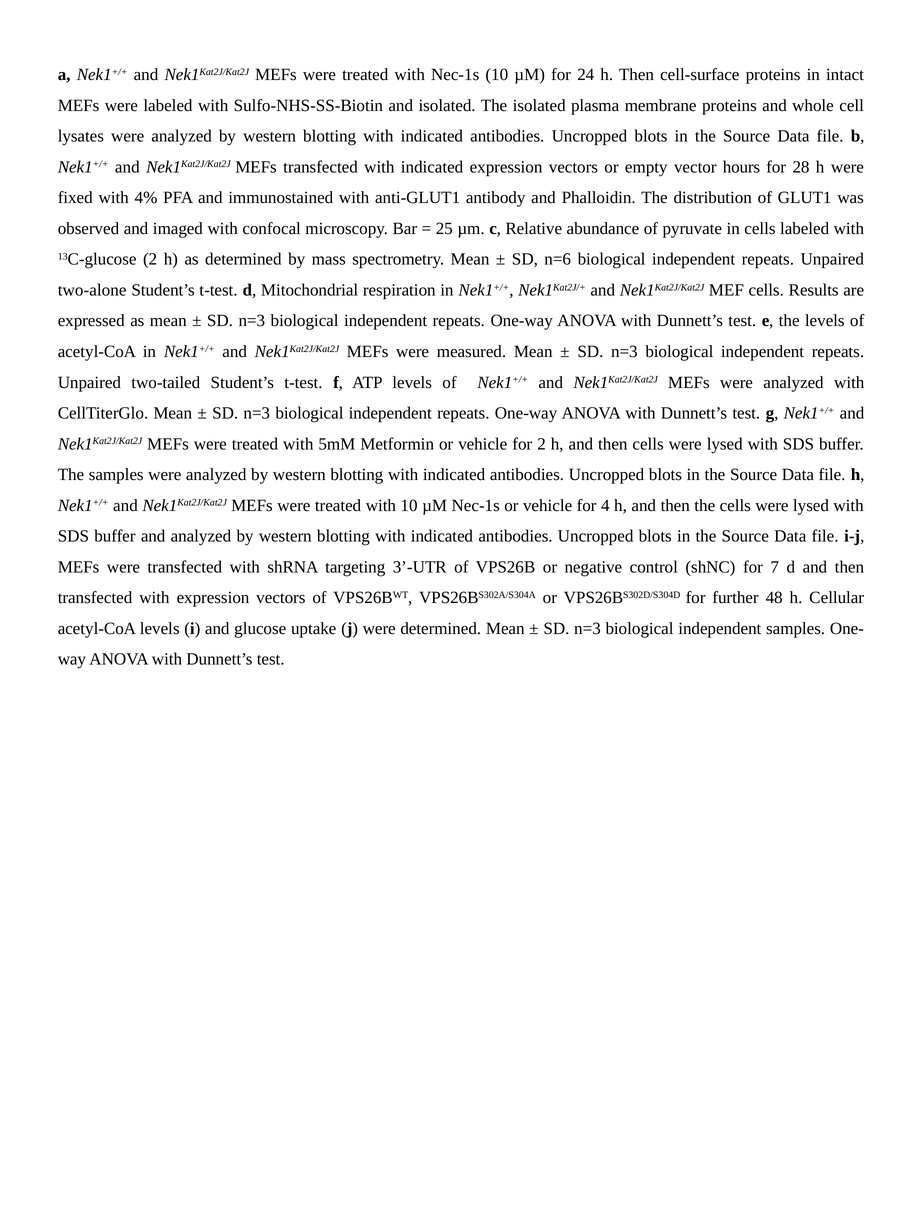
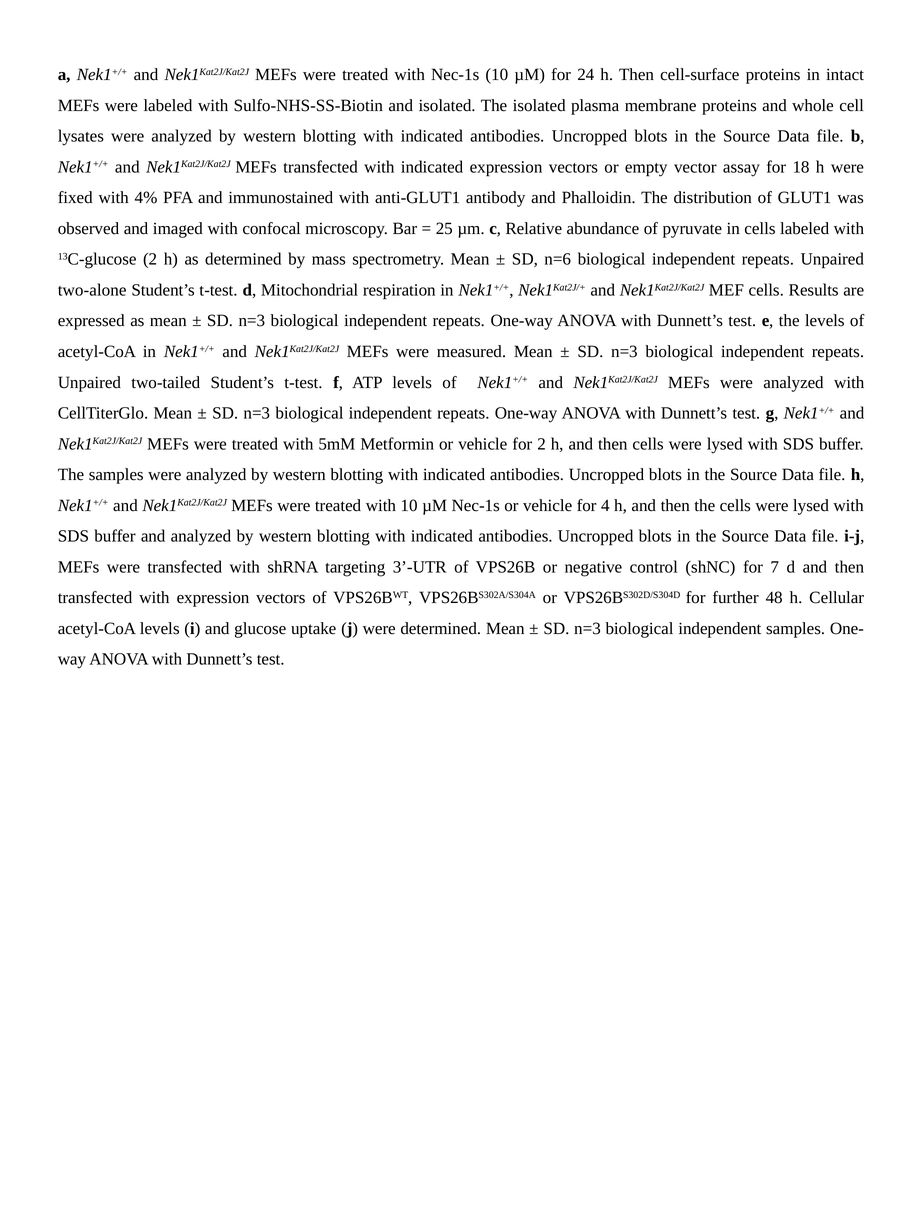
hours: hours -> assay (741, 167)
28: 28 -> 18 (801, 167)
